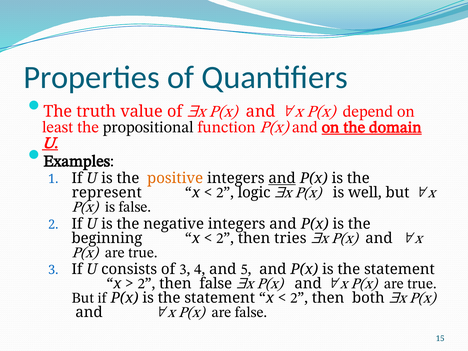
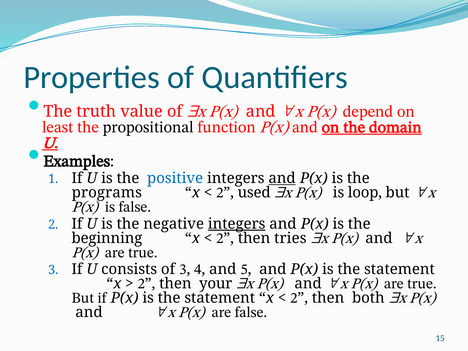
positive colour: orange -> blue (175, 178)
represent: represent -> programs (107, 193)
logic: logic -> used (254, 193)
well: well -> loop (365, 193)
integers underline: none -> present (237, 224)
false: false -> your (216, 284)
